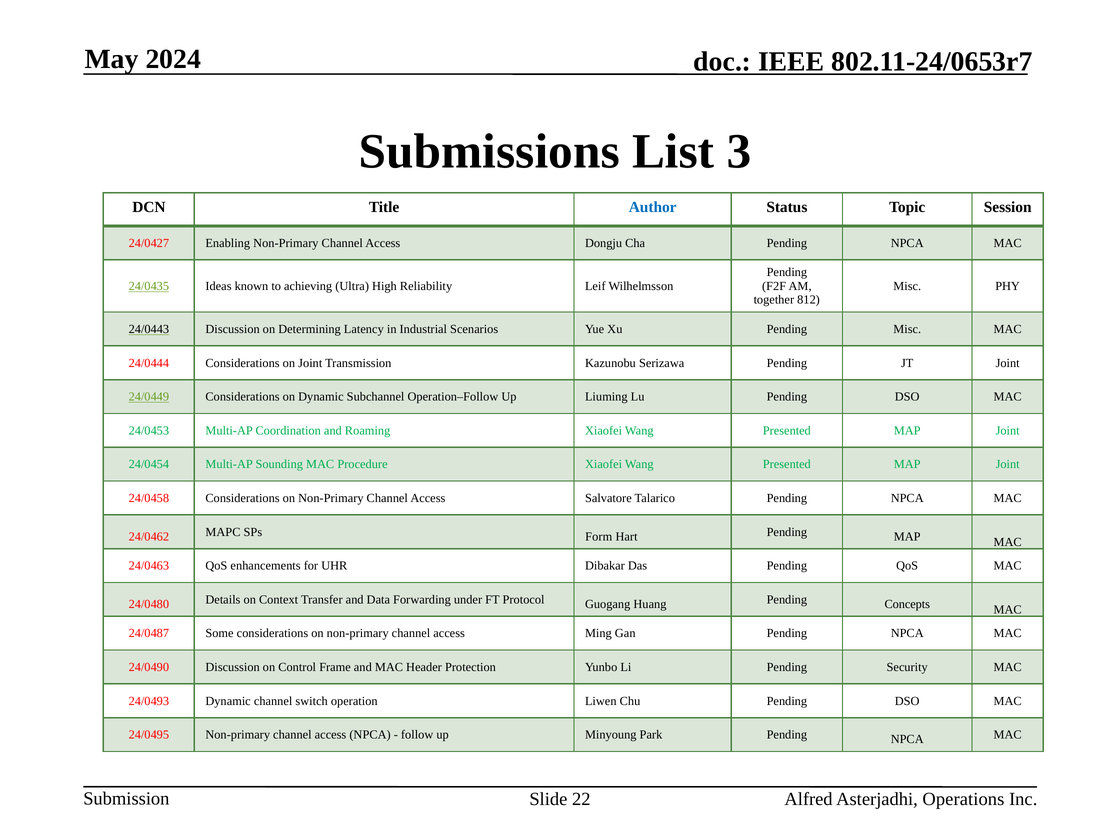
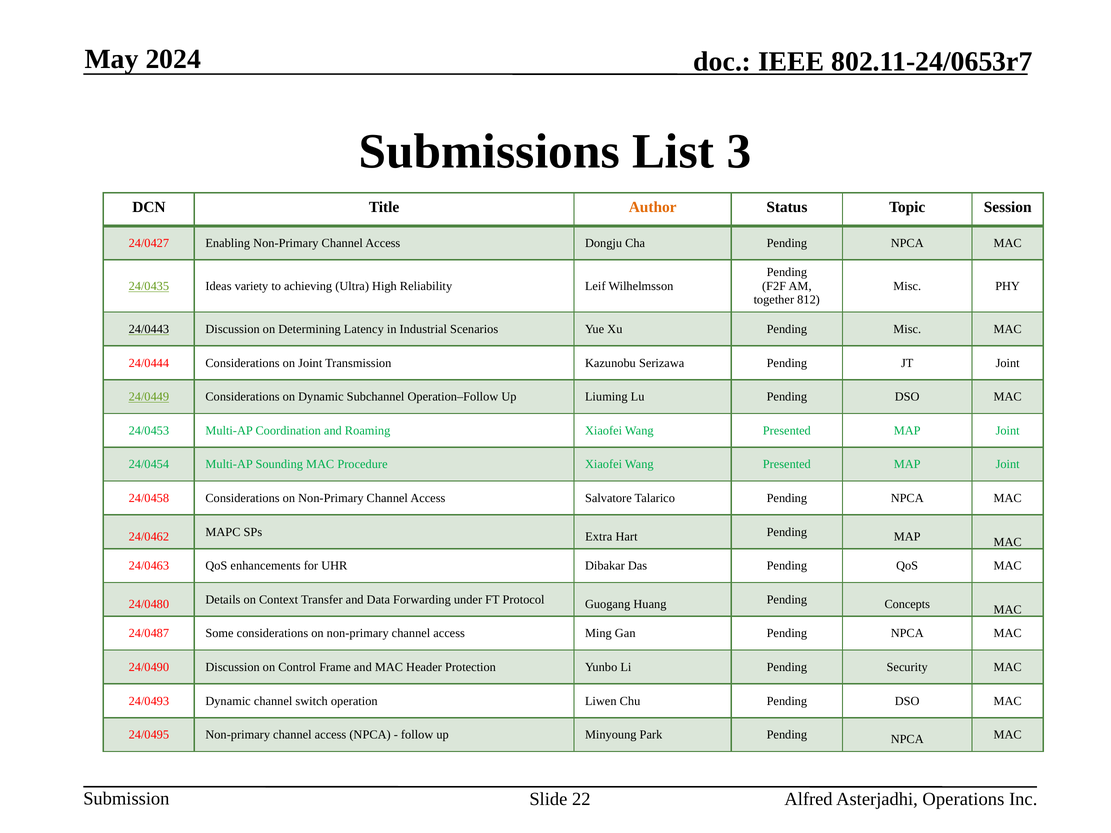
Author colour: blue -> orange (653, 207)
known: known -> variety (251, 286)
Form: Form -> Extra (599, 537)
